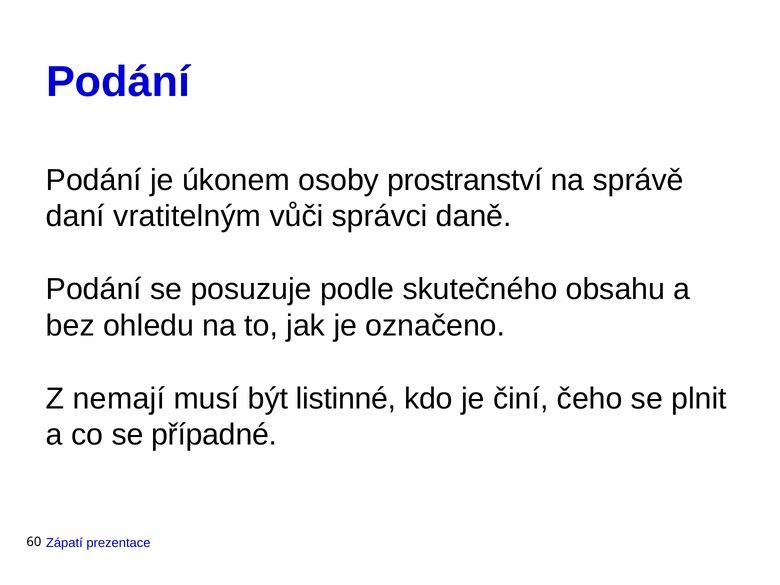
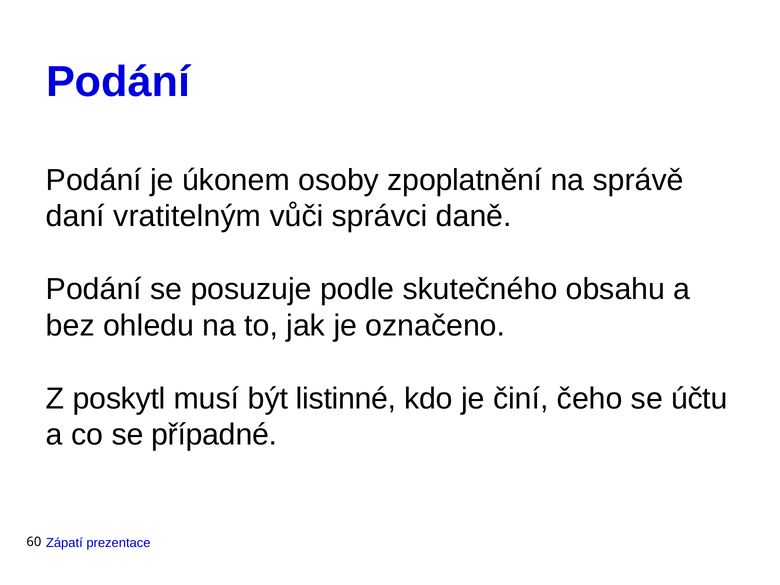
prostranství: prostranství -> zpoplatnění (465, 180)
nemají: nemají -> poskytl (119, 398)
plnit: plnit -> účtu (699, 398)
